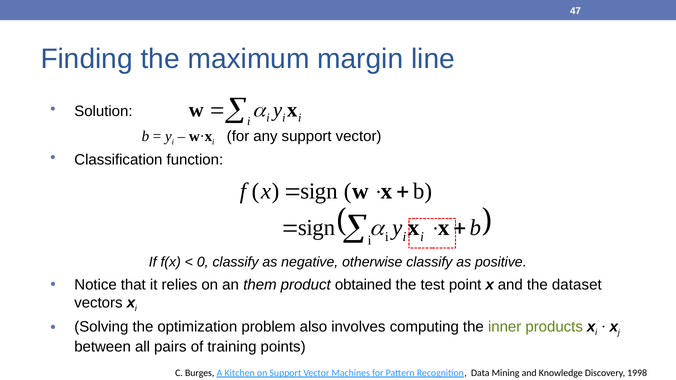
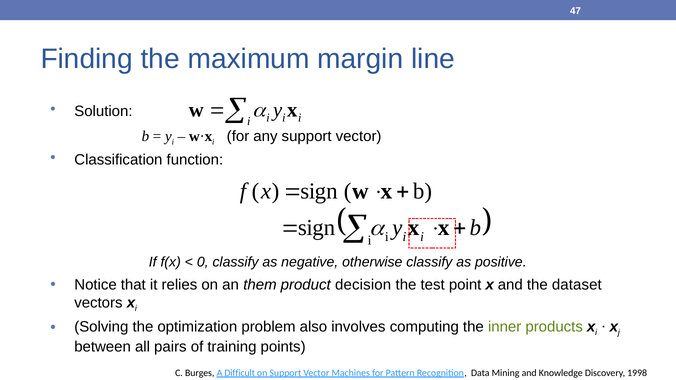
obtained: obtained -> decision (363, 285)
Kitchen: Kitchen -> Difficult (240, 373)
